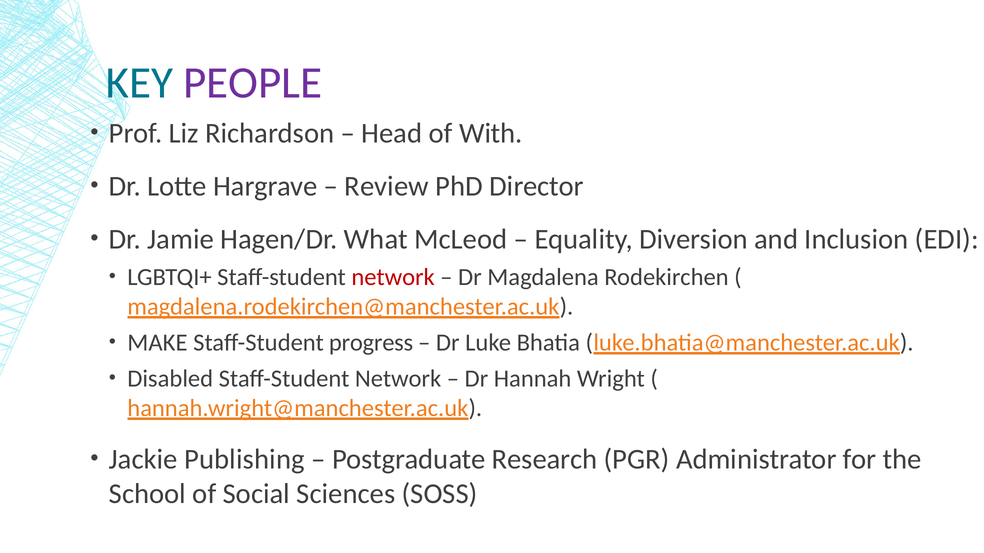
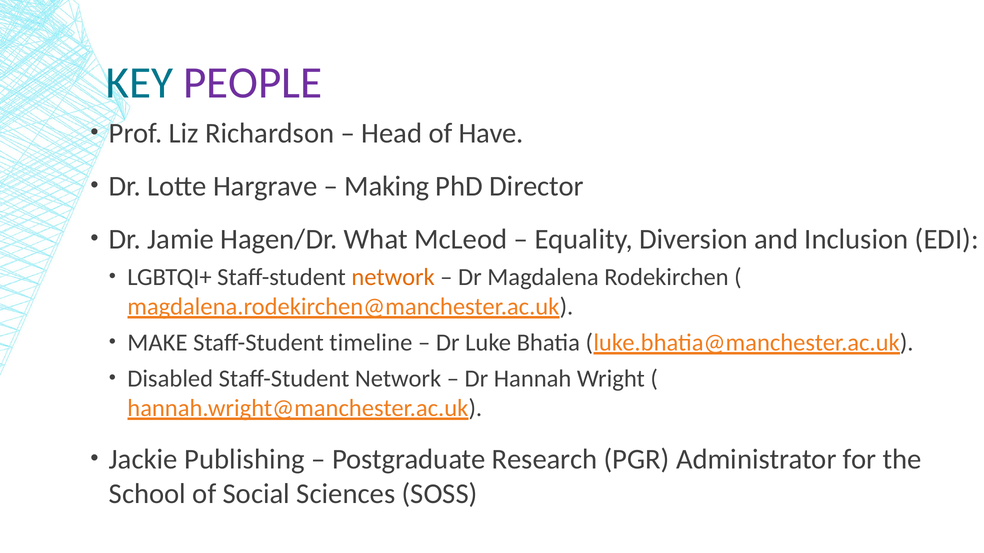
With: With -> Have (491, 134)
Review: Review -> Making (387, 187)
network colour: red -> orange (393, 277)
progress: progress -> timeline (371, 343)
